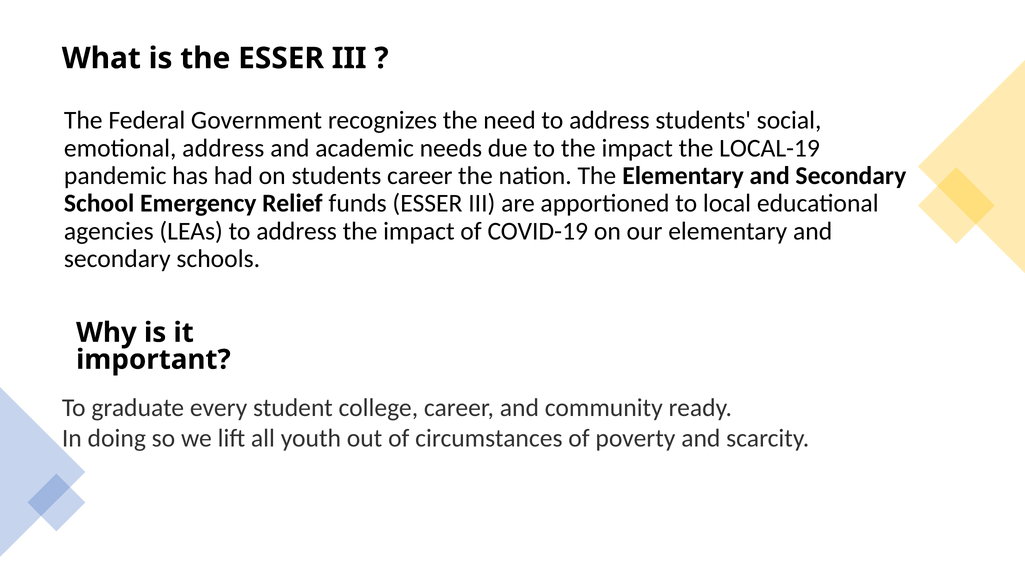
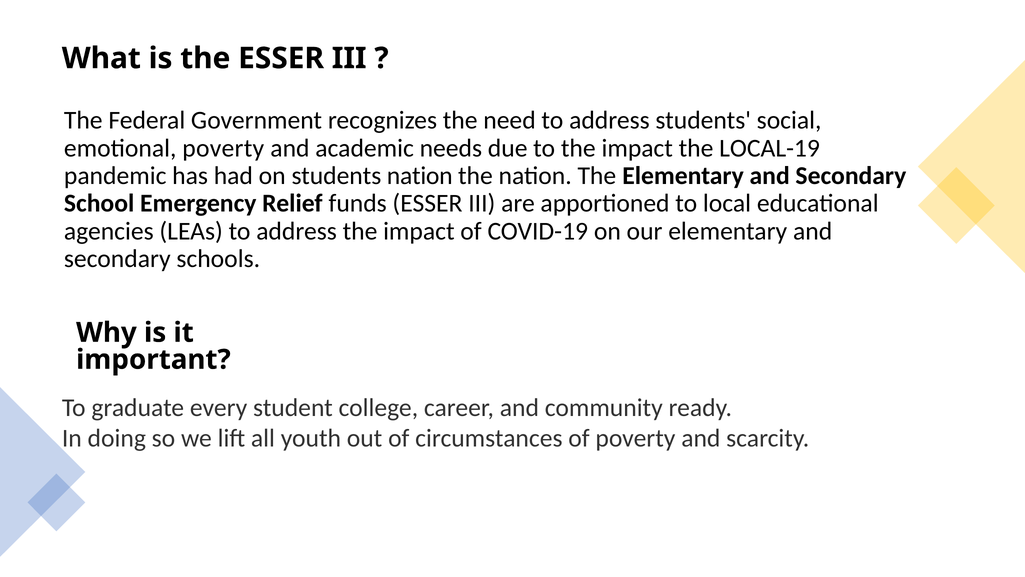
emotional address: address -> poverty (223, 148)
students career: career -> nation (420, 176)
